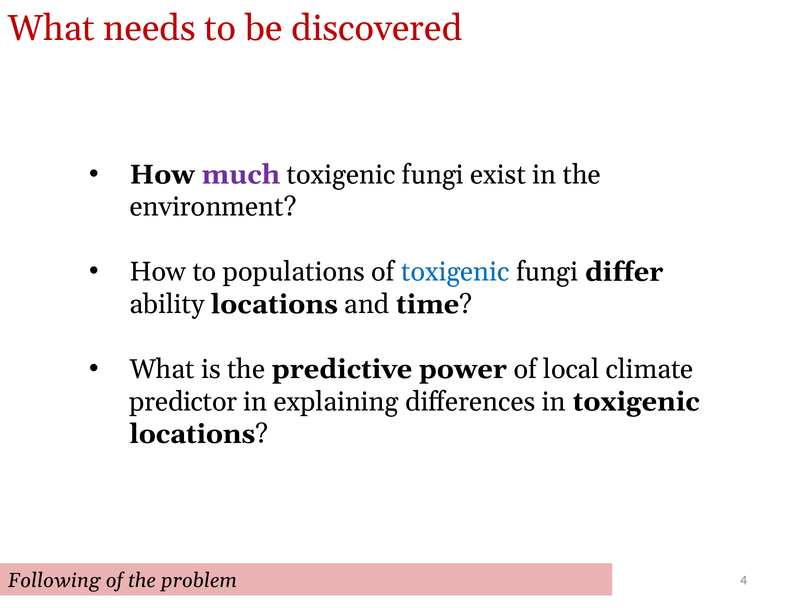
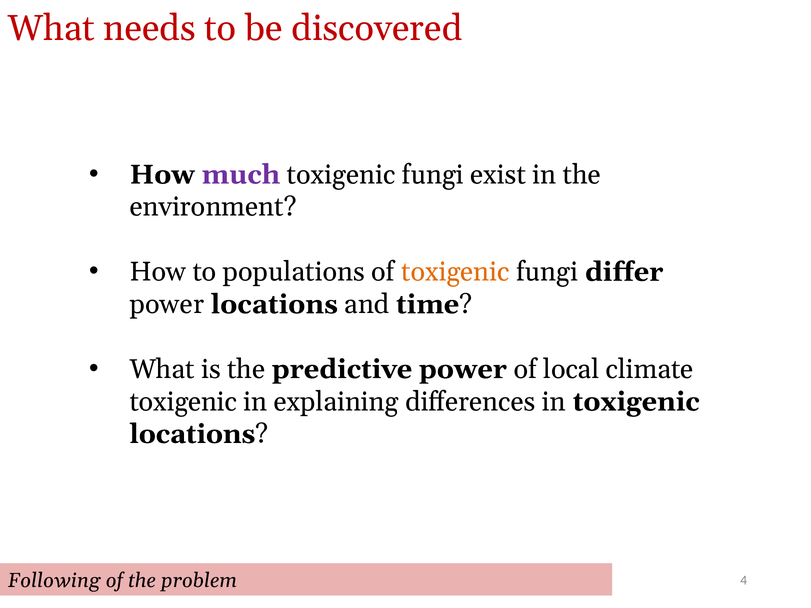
toxigenic colour: blue -> orange (455, 272)
ability: ability -> power (167, 304)
predictor: predictor -> toxigenic (183, 402)
